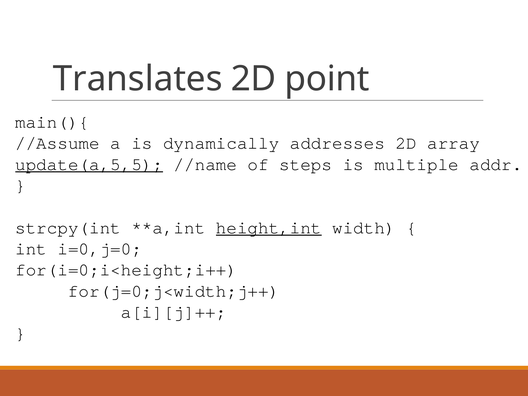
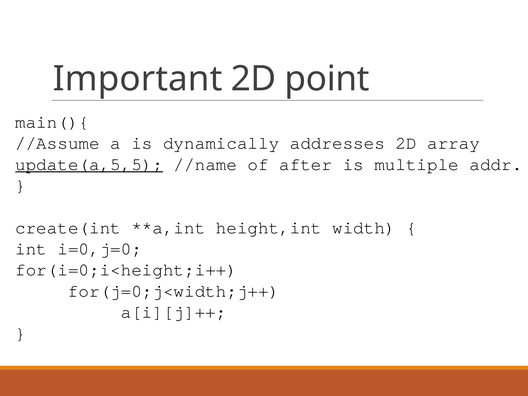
Translates: Translates -> Important (138, 79)
steps: steps -> after (306, 164)
strcpy(int: strcpy(int -> create(int (68, 228)
height,int underline: present -> none (269, 228)
